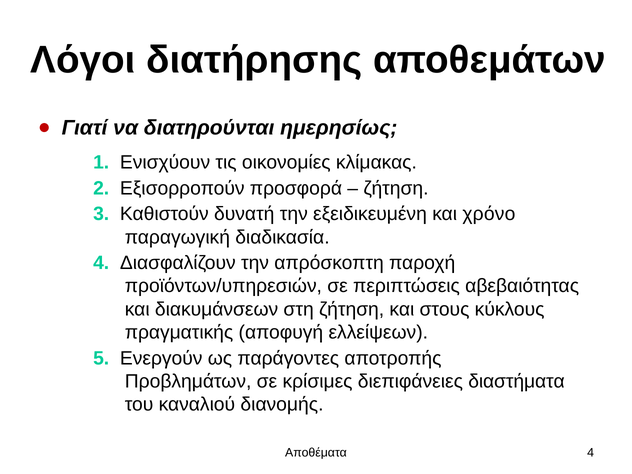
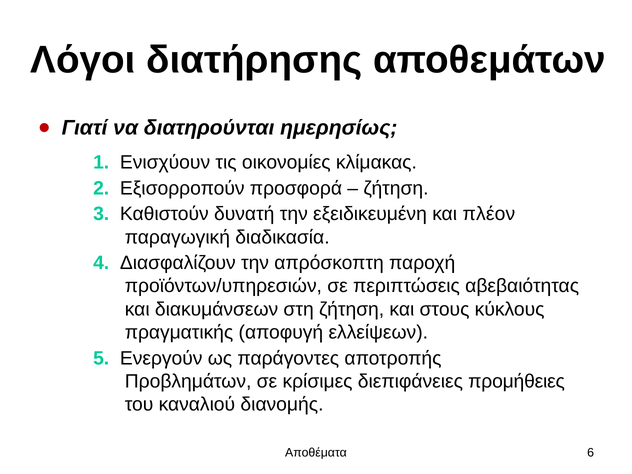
χρόνο: χρόνο -> πλέον (489, 214)
διαστήματα: διαστήματα -> προμήθειες (517, 381)
Αποθέματα 4: 4 -> 6 (591, 453)
